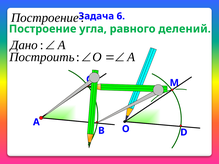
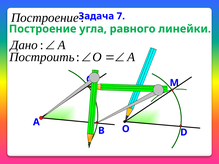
6: 6 -> 7 (121, 16)
делений: делений -> линейки (185, 29)
